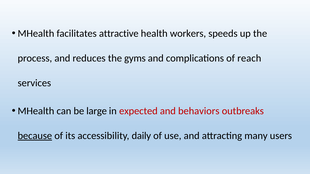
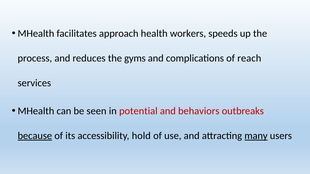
attractive: attractive -> approach (119, 34)
large: large -> seen (96, 111)
expected: expected -> potential (138, 111)
daily: daily -> hold (141, 136)
many underline: none -> present (256, 136)
